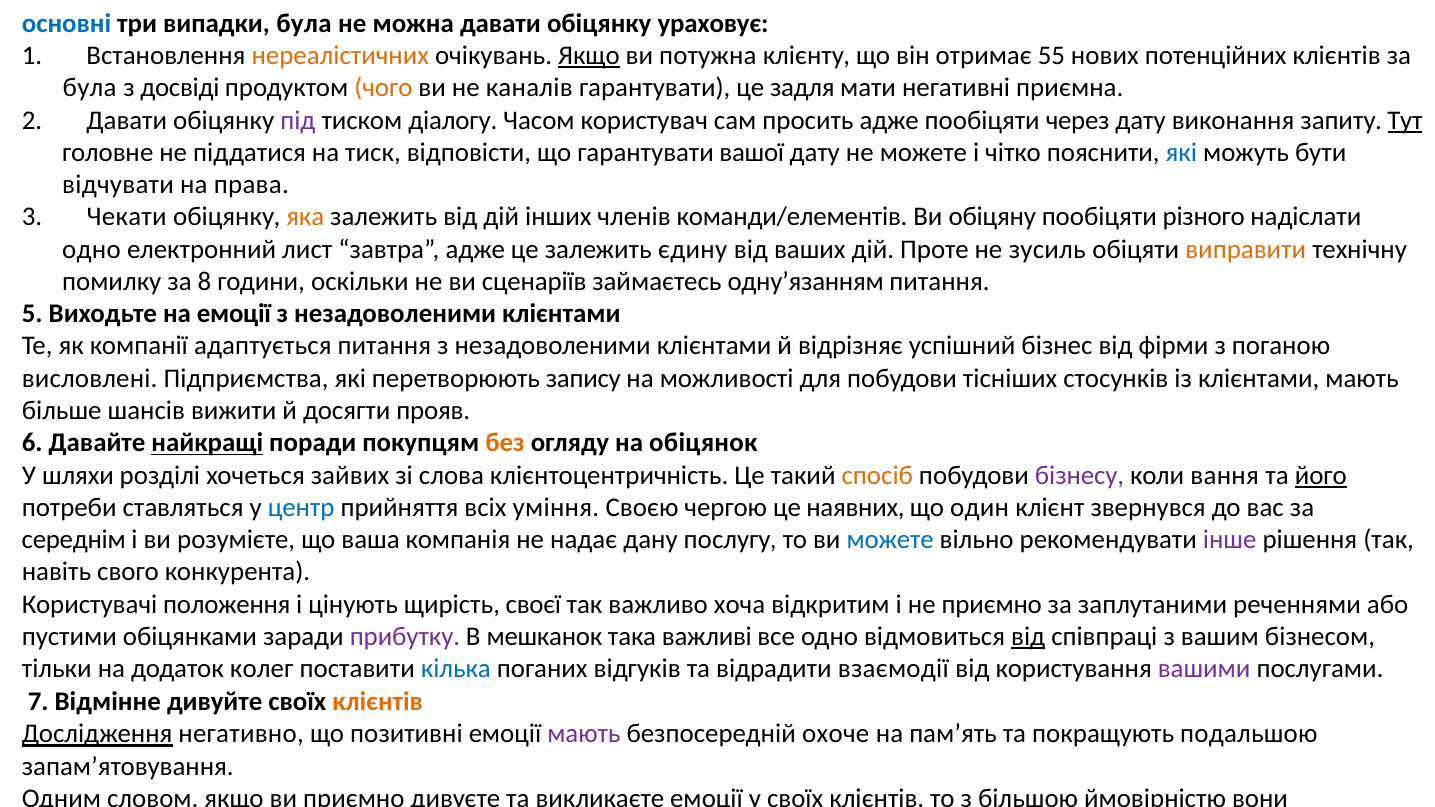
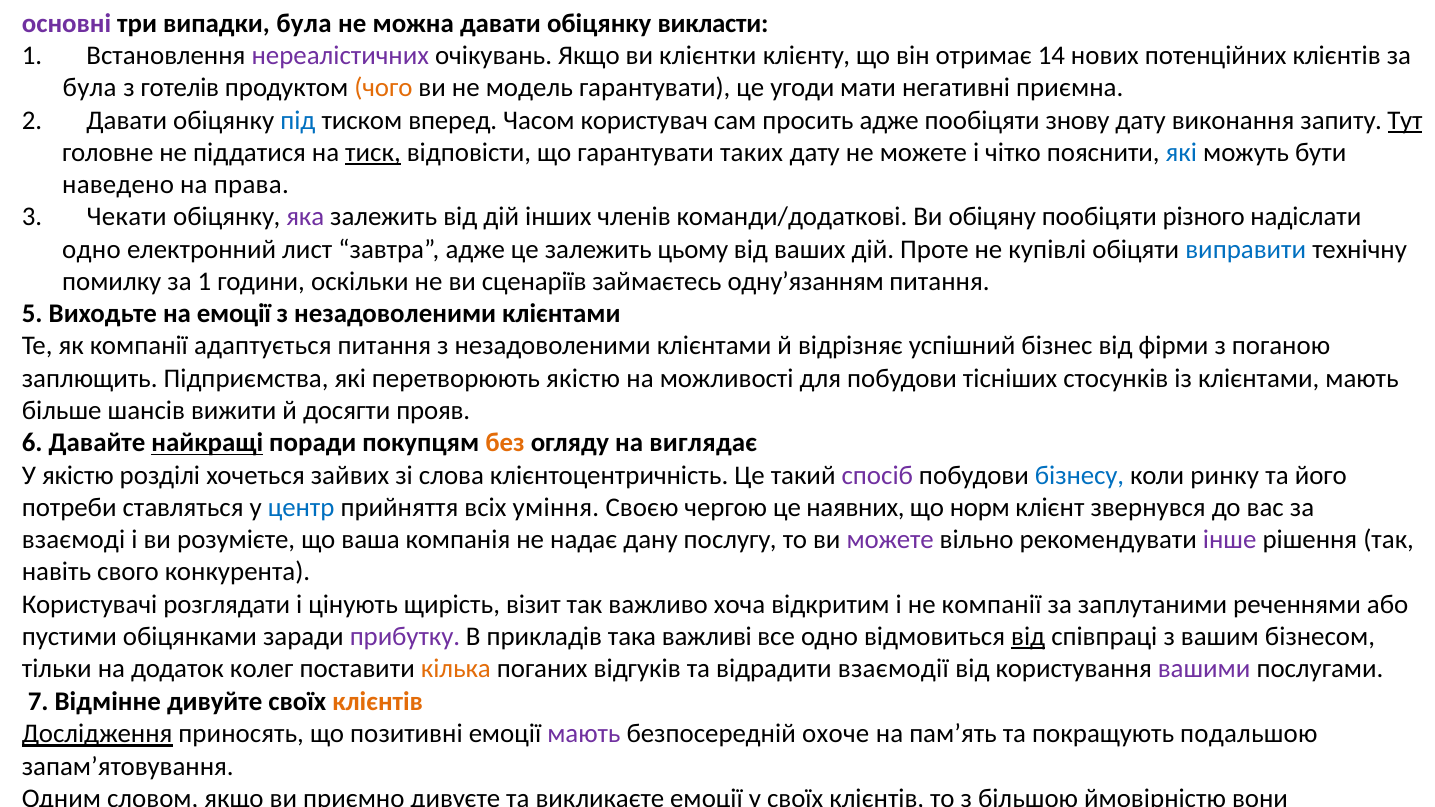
основні colour: blue -> purple (66, 23)
ураховує: ураховує -> викласти (713, 23)
нереалістичних colour: orange -> purple (340, 56)
Якщо underline: present -> none (589, 56)
потужна: потужна -> клієнтки (708, 56)
55: 55 -> 14 (1051, 56)
досвіді: досвіді -> готелів (180, 88)
каналів: каналів -> модель (529, 88)
задля: задля -> угоди (802, 88)
під colour: purple -> blue (298, 120)
діалогу: діалогу -> вперед (453, 120)
пообіцяти через: через -> знову (1078, 120)
тиск underline: none -> present (373, 152)
вашої: вашої -> таких (752, 152)
відчувати: відчувати -> наведено (118, 185)
яка colour: orange -> purple (305, 217)
команди/елементів: команди/елементів -> команди/додаткові (792, 217)
єдину: єдину -> цьому (693, 249)
зусиль: зусиль -> купівлі (1047, 249)
виправити colour: orange -> blue (1246, 249)
за 8: 8 -> 1 (204, 282)
висловлені: висловлені -> заплющить (90, 378)
перетворюють запису: запису -> якістю (583, 378)
обіцянок: обіцянок -> виглядає (703, 443)
У шляхи: шляхи -> якістю (78, 475)
спосіб colour: orange -> purple (877, 475)
бізнесу colour: purple -> blue (1080, 475)
вання: вання -> ринку (1225, 475)
його underline: present -> none (1321, 475)
один: один -> норм (980, 508)
середнім: середнім -> взаємоді (74, 540)
можете colour: blue -> purple (890, 540)
положення: положення -> розглядати (227, 604)
своєї: своєї -> візит (533, 604)
не приємно: приємно -> компанії (992, 604)
мешканок: мешканок -> прикладів (544, 637)
кілька colour: blue -> orange (456, 669)
негативно: негативно -> приносять (241, 734)
